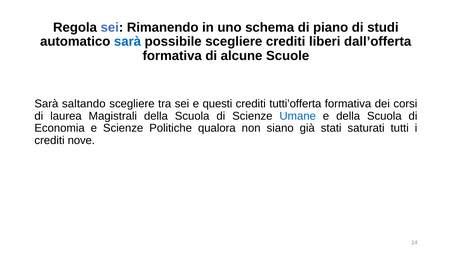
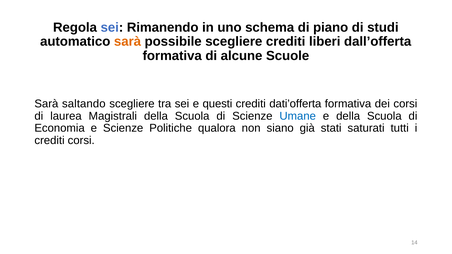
sarà colour: blue -> orange (127, 42)
tutti’offerta: tutti’offerta -> dati’offerta (295, 104)
crediti nove: nove -> corsi (81, 140)
